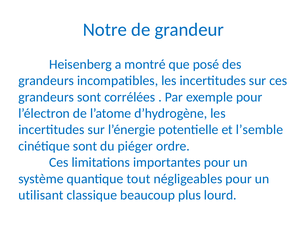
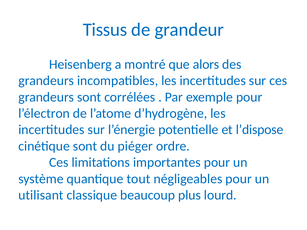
Notre: Notre -> Tissus (105, 30)
posé: posé -> alors (206, 64)
l’semble: l’semble -> l’dispose (260, 130)
